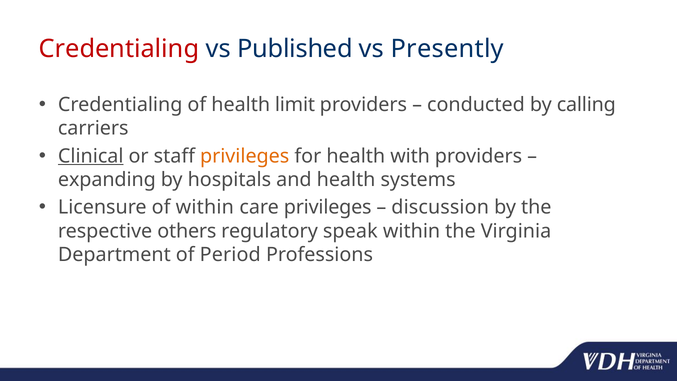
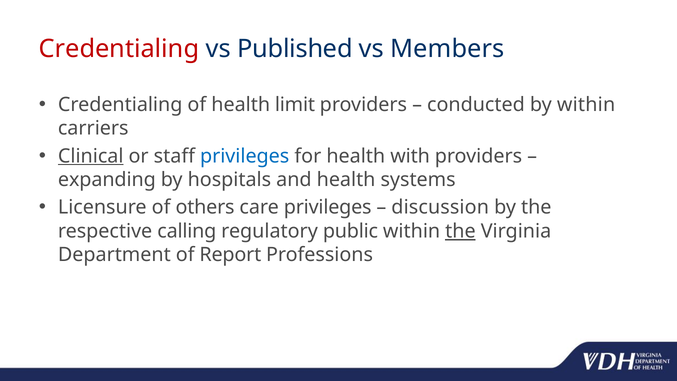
Presently: Presently -> Members (447, 49)
by calling: calling -> within (586, 105)
privileges colour: orange -> blue (245, 156)
of within: within -> others (205, 207)
others: others -> calling (187, 231)
speak: speak -> public (350, 231)
the underline: none -> present (460, 231)
Period: Period -> Report (230, 255)
